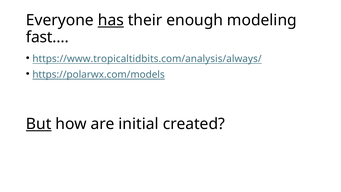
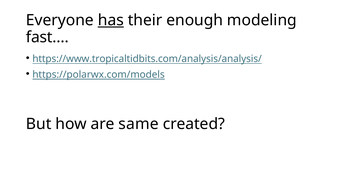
https://www.tropicaltidbits.com/analysis/always/: https://www.tropicaltidbits.com/analysis/always/ -> https://www.tropicaltidbits.com/analysis/analysis/ (147, 59)
But underline: present -> none (39, 124)
initial: initial -> same (139, 124)
